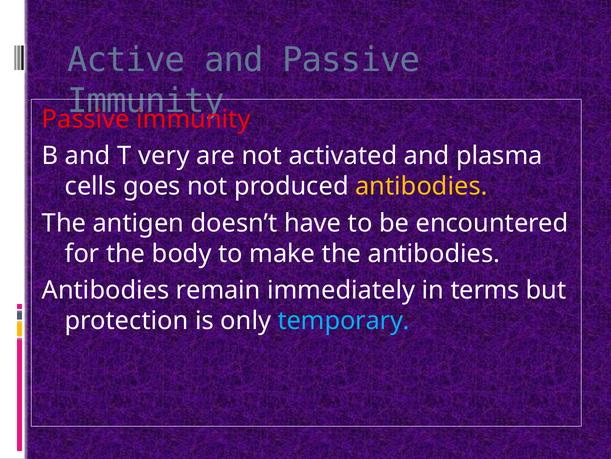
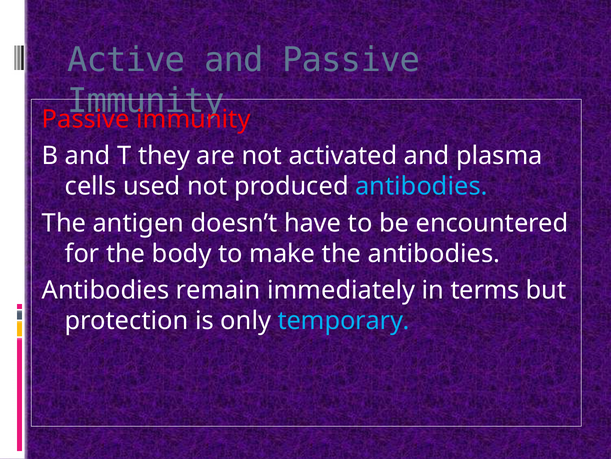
very: very -> they (164, 156)
goes: goes -> used (152, 186)
antibodies colour: yellow -> light blue (421, 186)
